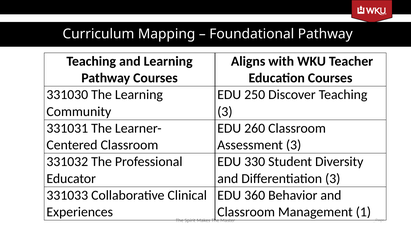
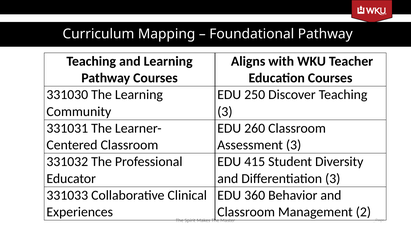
330: 330 -> 415 (255, 162)
1: 1 -> 2 (363, 212)
